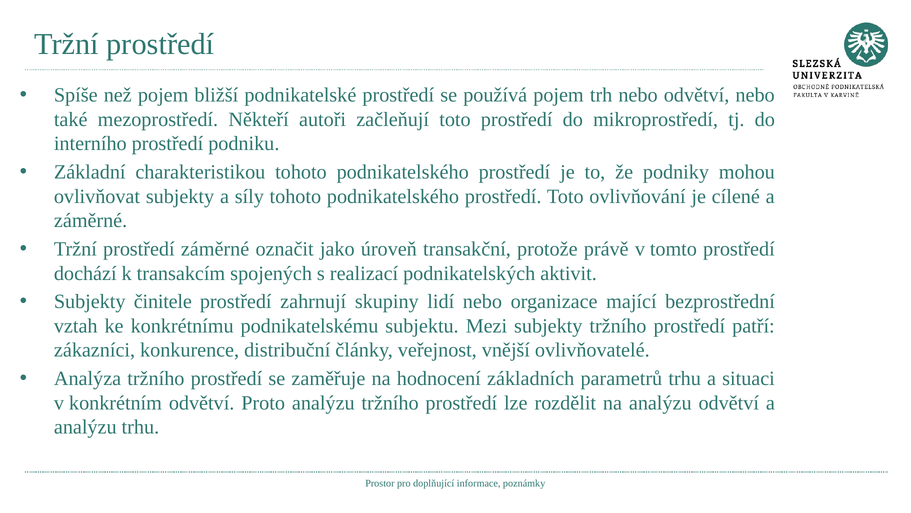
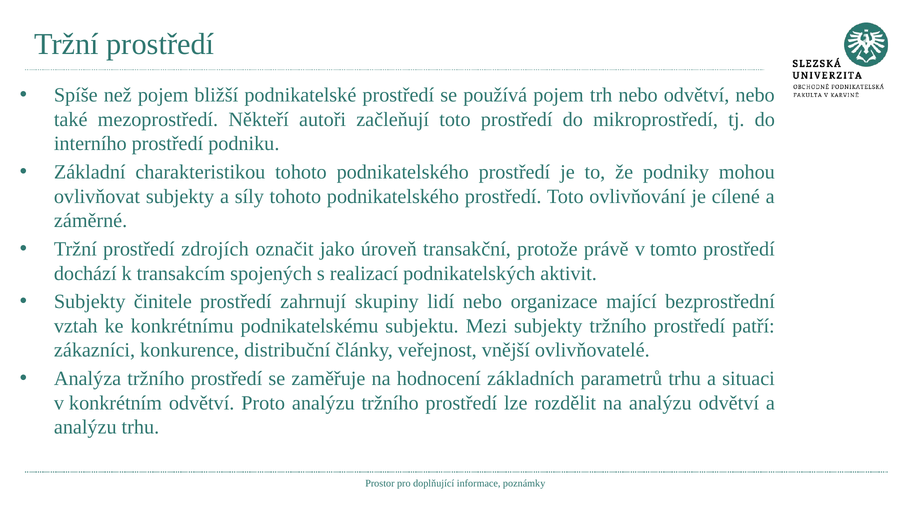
prostředí záměrné: záměrné -> zdrojích (215, 249)
